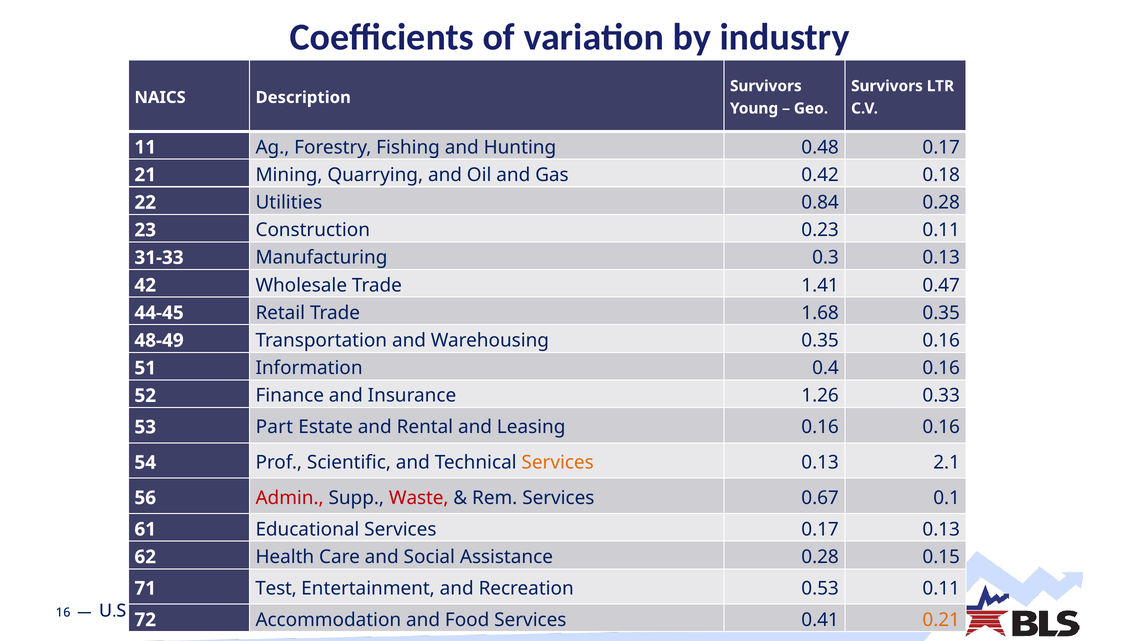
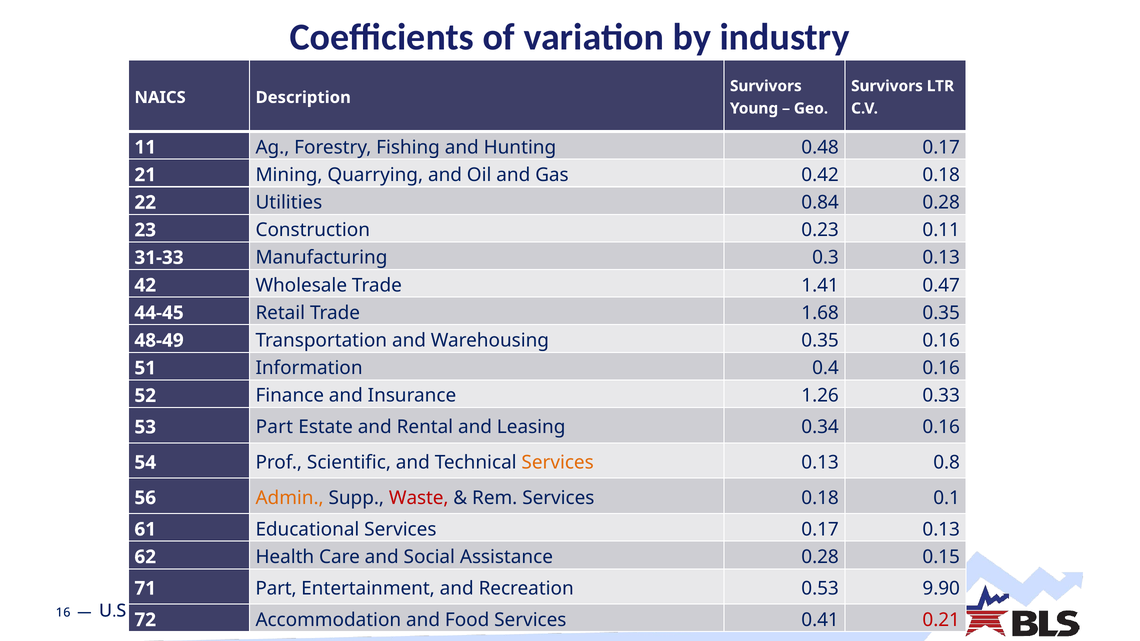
Leasing 0.16: 0.16 -> 0.34 (820, 427)
2.1: 2.1 -> 0.8 (947, 463)
Admin colour: red -> orange (290, 498)
Services 0.67: 0.67 -> 0.18 (820, 498)
71 Test: Test -> Part (276, 589)
0.53 0.11: 0.11 -> 9.90 (941, 589)
0.21 colour: orange -> red (941, 620)
